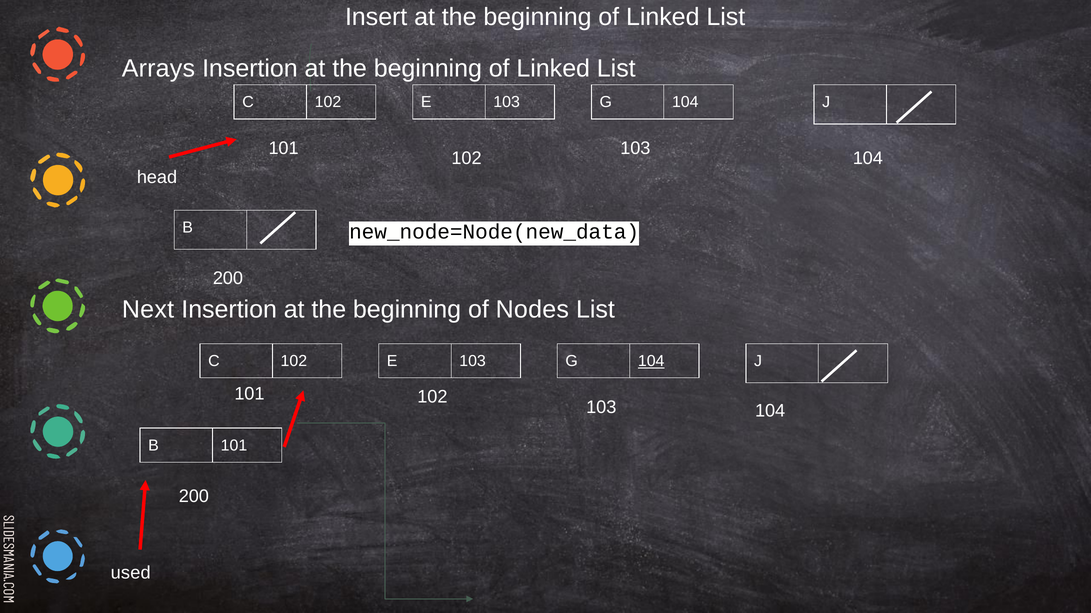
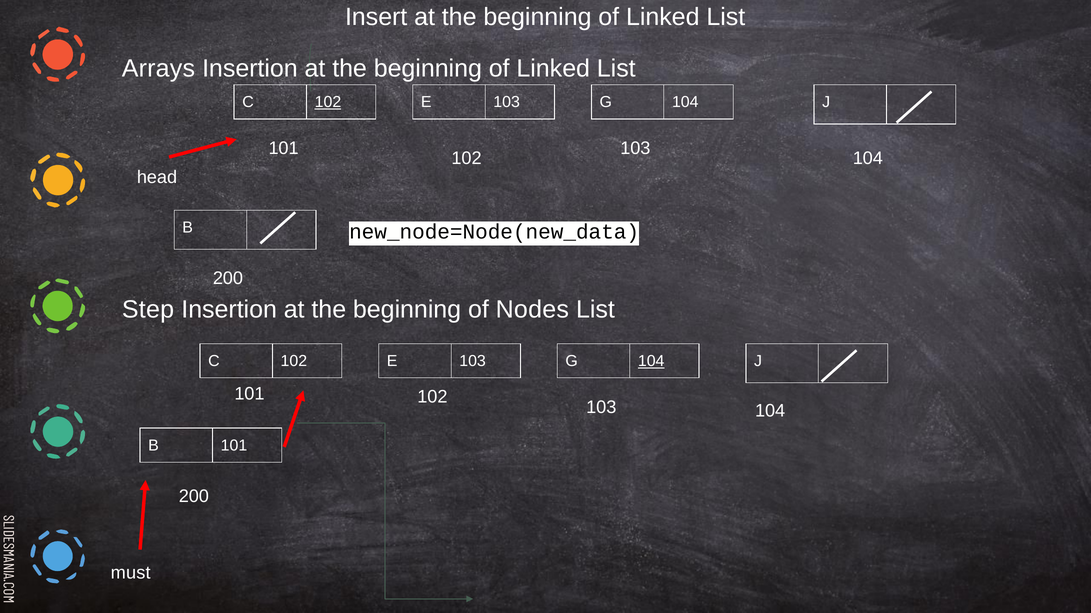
102 underline: none -> present (328, 102)
Next: Next -> Step (148, 310)
used: used -> must (131, 573)
